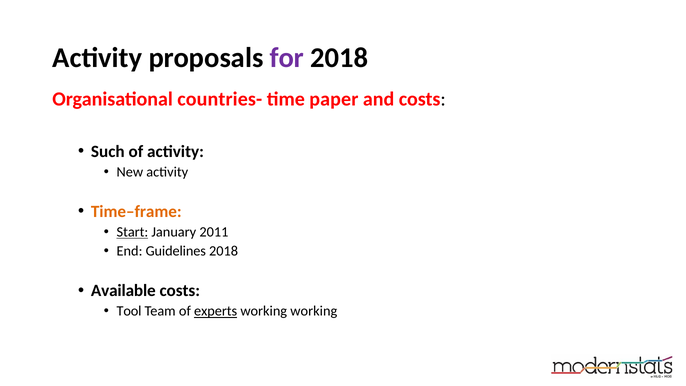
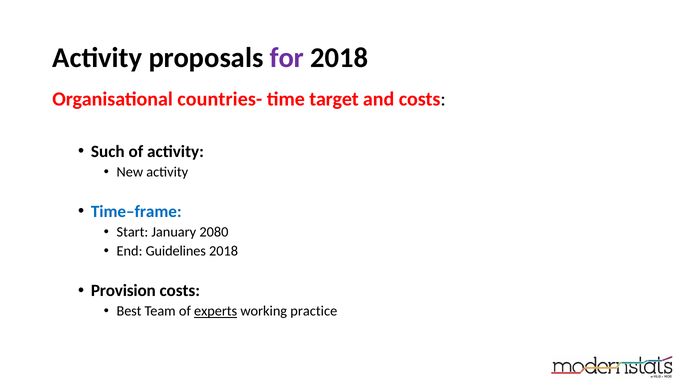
paper: paper -> target (334, 99)
Time–frame colour: orange -> blue (136, 211)
Start underline: present -> none (132, 232)
2011: 2011 -> 2080 (214, 232)
Available: Available -> Provision (123, 291)
Tool: Tool -> Best (129, 311)
working working: working -> practice (314, 311)
